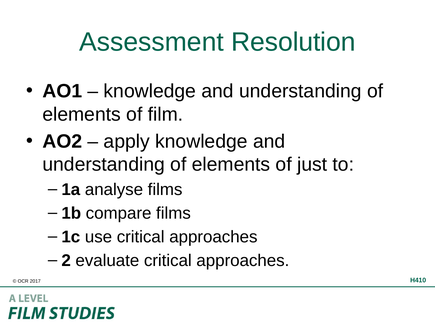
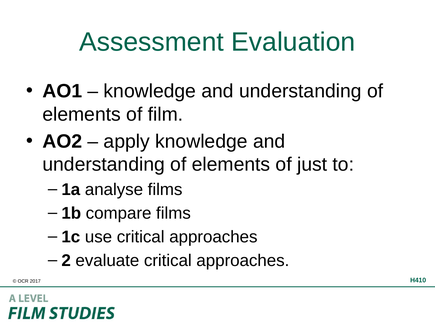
Resolution: Resolution -> Evaluation (293, 42)
